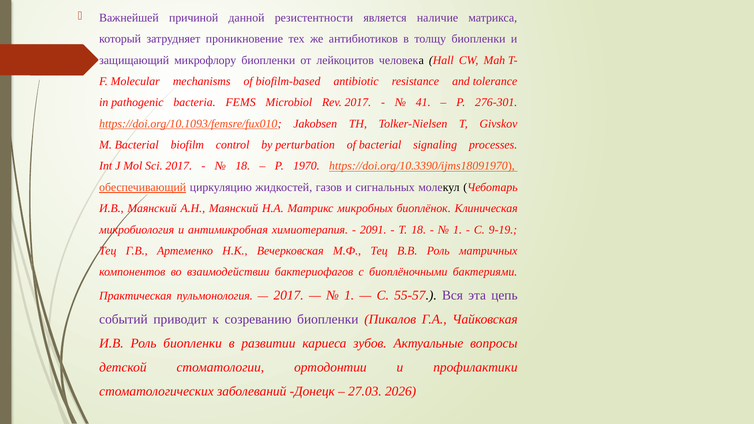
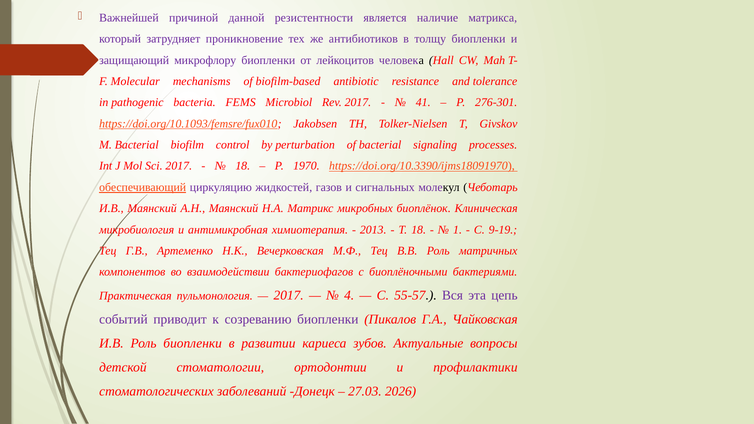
2091: 2091 -> 2013 (373, 230)
1: 1 -> 4 (349, 295)
